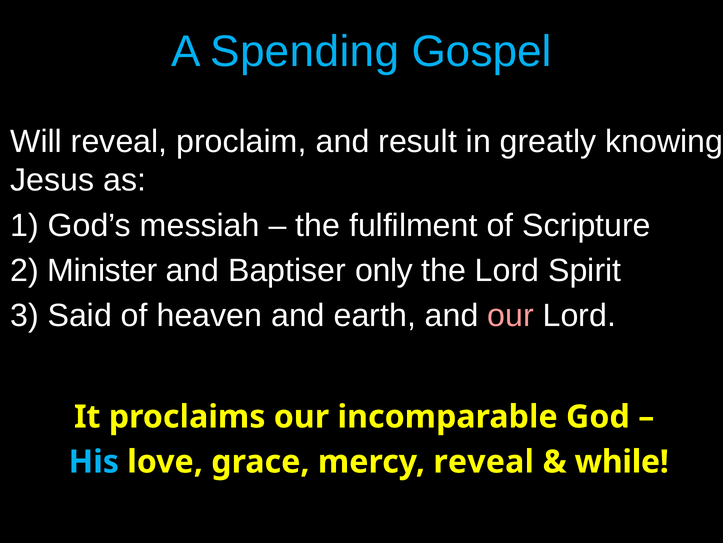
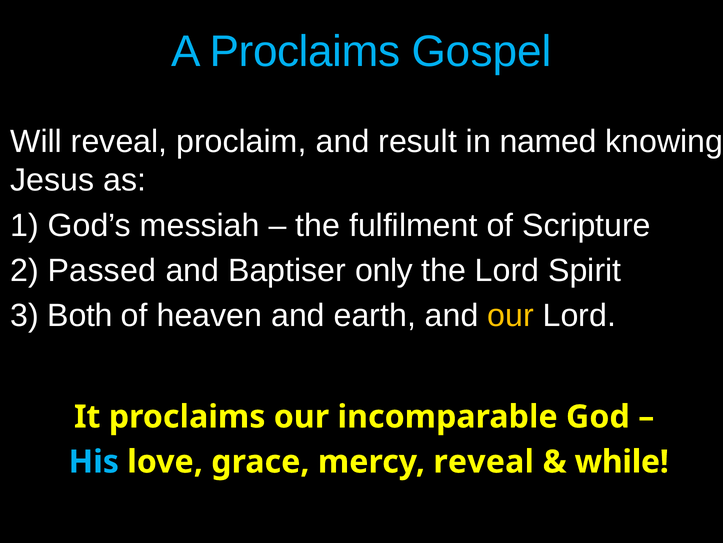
A Spending: Spending -> Proclaims (305, 52)
greatly: greatly -> named (548, 142)
Minister: Minister -> Passed (102, 270)
Said: Said -> Both (80, 315)
our colour: pink -> yellow (511, 315)
